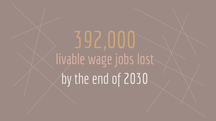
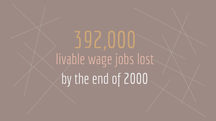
2030: 2030 -> 2000 (136, 79)
